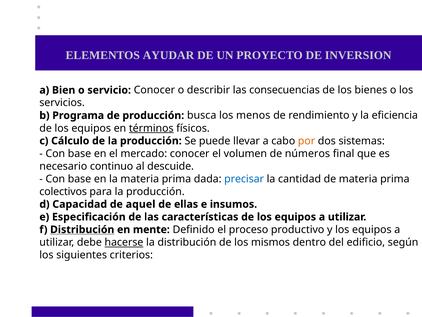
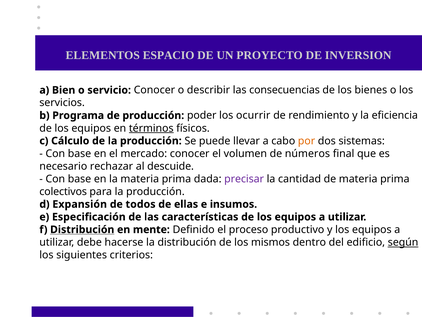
AYUDAR: AYUDAR -> ESPACIO (169, 55)
busca: busca -> poder (202, 115)
menos: menos -> ocurrir (253, 115)
continuo: continuo -> rechazar (112, 166)
precisar colour: blue -> purple (244, 179)
Capacidad: Capacidad -> Expansión (80, 204)
aquel: aquel -> todos (141, 204)
hacerse underline: present -> none (124, 242)
según underline: none -> present (403, 242)
